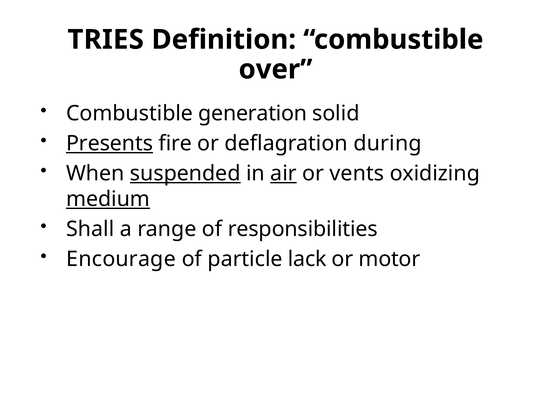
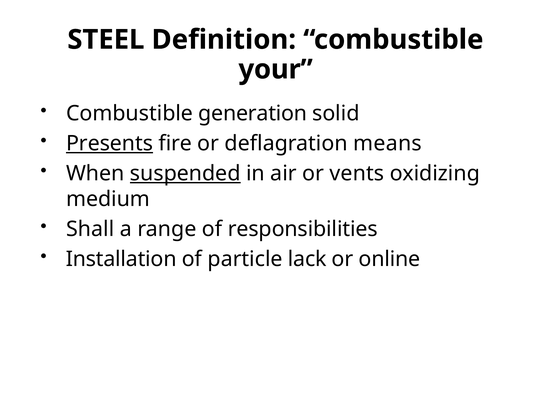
TRIES: TRIES -> STEEL (106, 40)
over: over -> your (276, 69)
during: during -> means (388, 144)
air underline: present -> none (284, 174)
medium underline: present -> none (108, 199)
Encourage: Encourage -> Installation (121, 259)
motor: motor -> online (389, 259)
